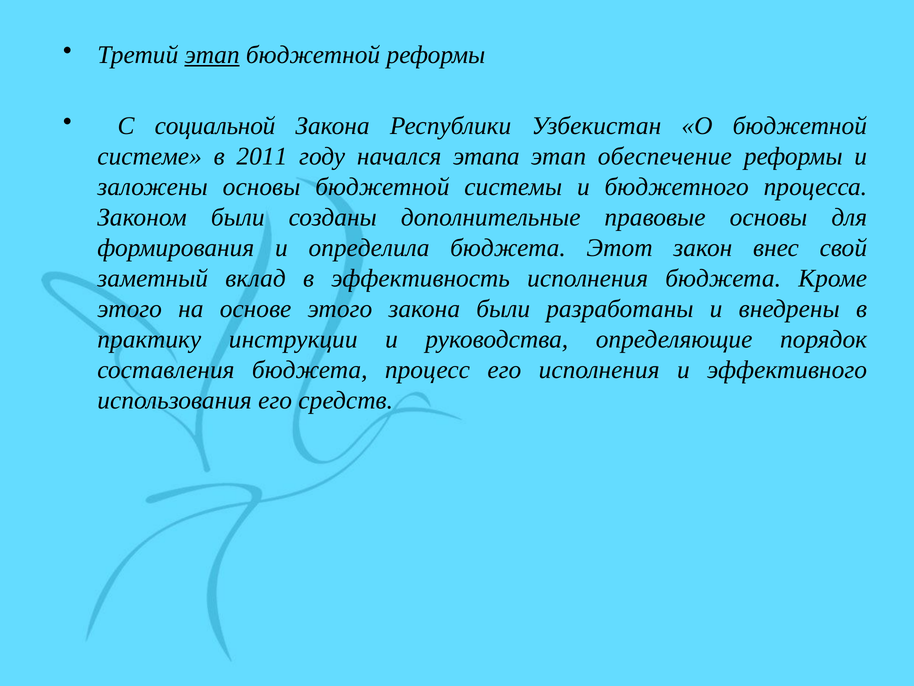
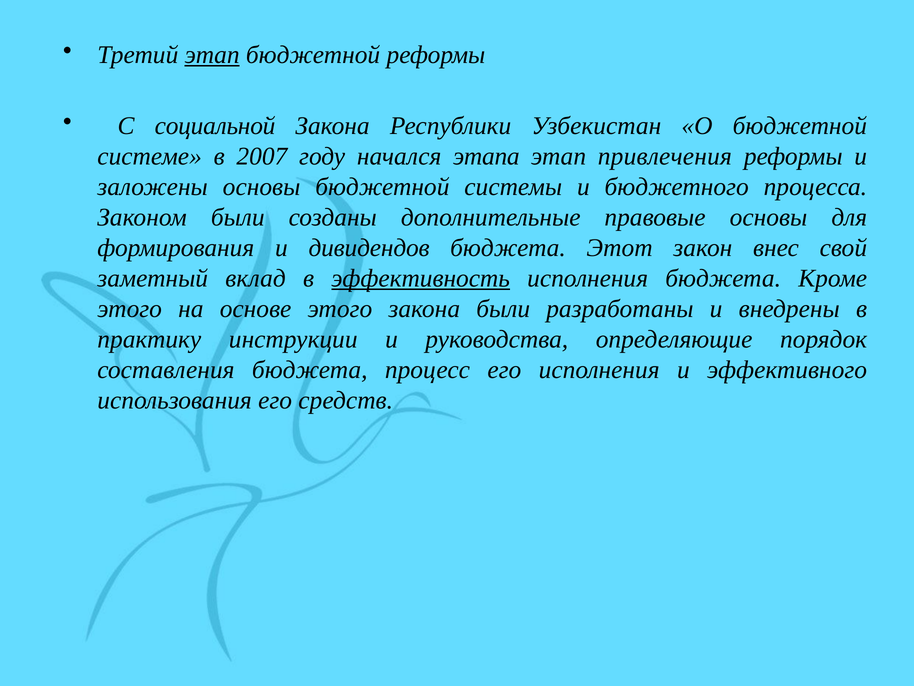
2011: 2011 -> 2007 (262, 156)
обеспечение: обеспечение -> привлечения (665, 156)
определила: определила -> дивидендов (369, 248)
эффективность underline: none -> present (421, 278)
